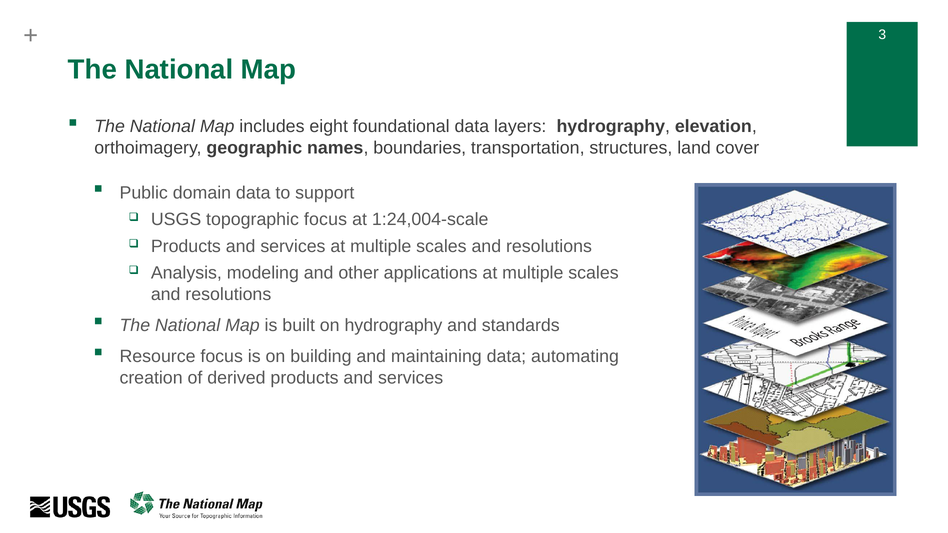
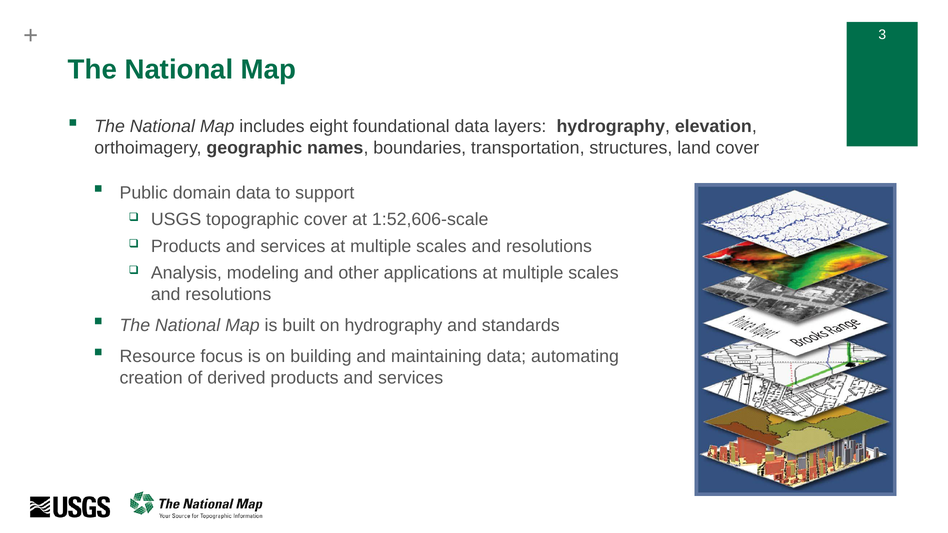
topographic focus: focus -> cover (326, 220)
1:24,004-scale: 1:24,004-scale -> 1:52,606-scale (430, 220)
